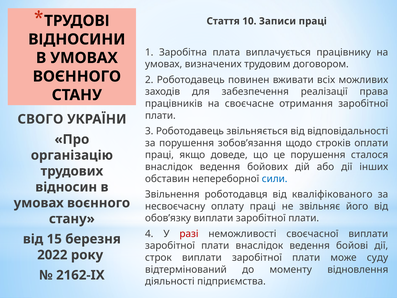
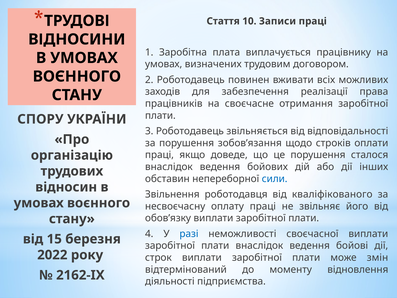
СВОГО: СВОГО -> СПОРУ (40, 119)
разі colour: red -> blue (189, 234)
суду: суду -> змін (377, 257)
